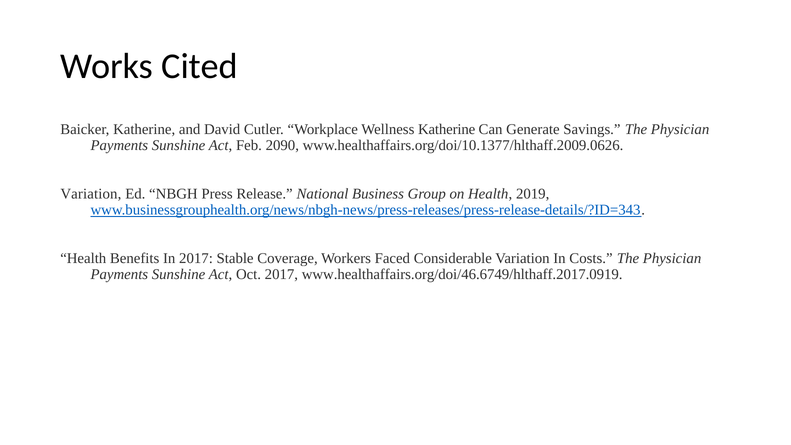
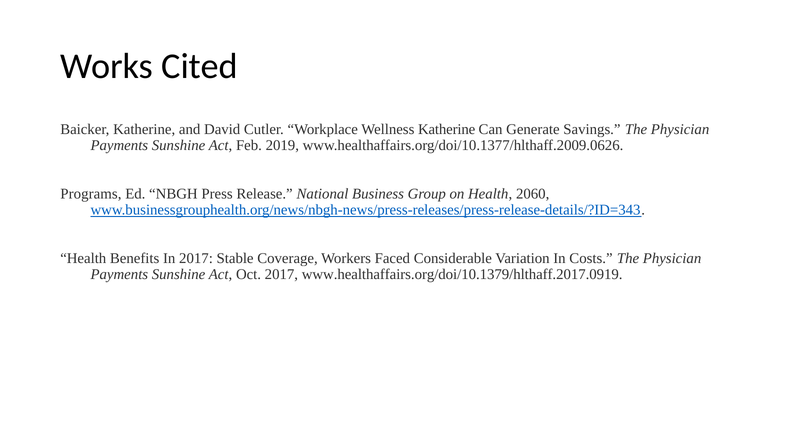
2090: 2090 -> 2019 (282, 145)
Variation: Variation -> Programs (91, 194)
2019: 2019 -> 2060 (533, 194)
www.healthaffairs.org/doi/46.6749/hlthaff.2017.0919: www.healthaffairs.org/doi/46.6749/hlthaff.2017.0919 -> www.healthaffairs.org/doi/10.1379/hlthaff.2017.0919 (462, 274)
